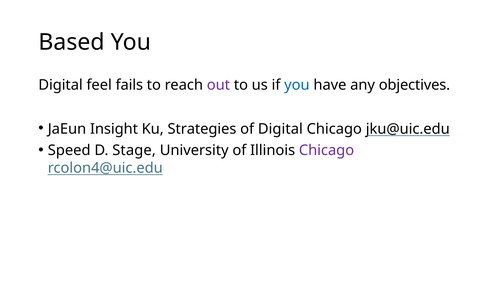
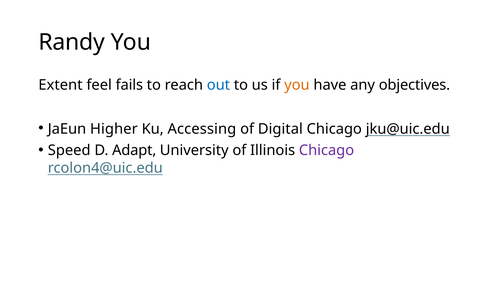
Based: Based -> Randy (72, 42)
Digital: Digital -> Extent (60, 85)
out colour: purple -> blue (218, 85)
you colour: blue -> orange (297, 85)
Insight: Insight -> Higher (114, 129)
Strategies: Strategies -> Accessing (202, 129)
Stage: Stage -> Adapt (134, 150)
